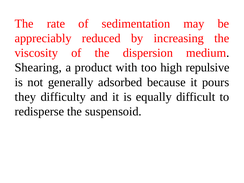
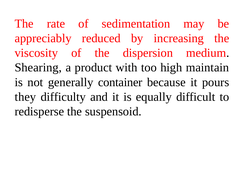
repulsive: repulsive -> maintain (207, 68)
adsorbed: adsorbed -> container (120, 82)
